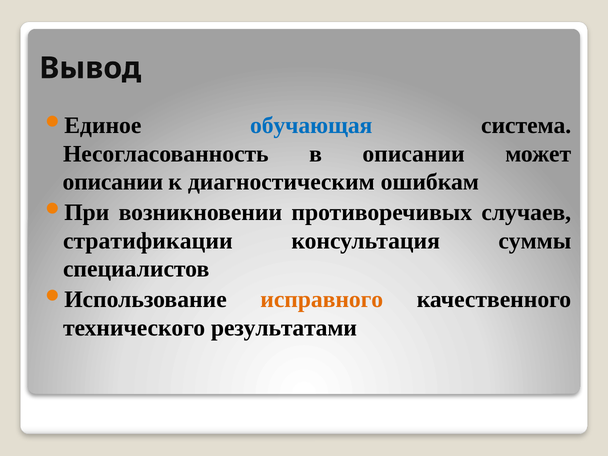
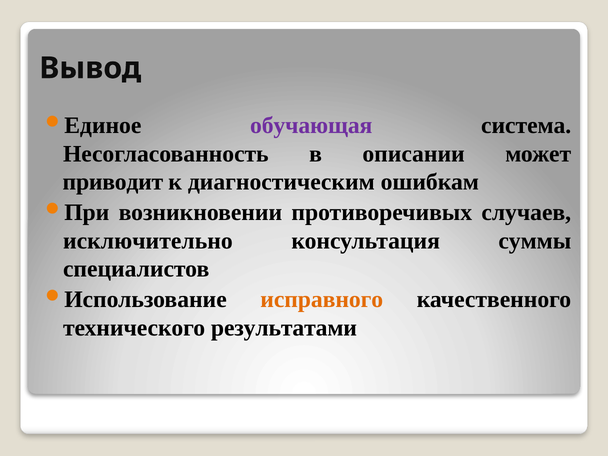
обучающая colour: blue -> purple (311, 125)
описании: описании -> приводит (113, 182)
стратификации: стратификации -> исключительно (148, 241)
